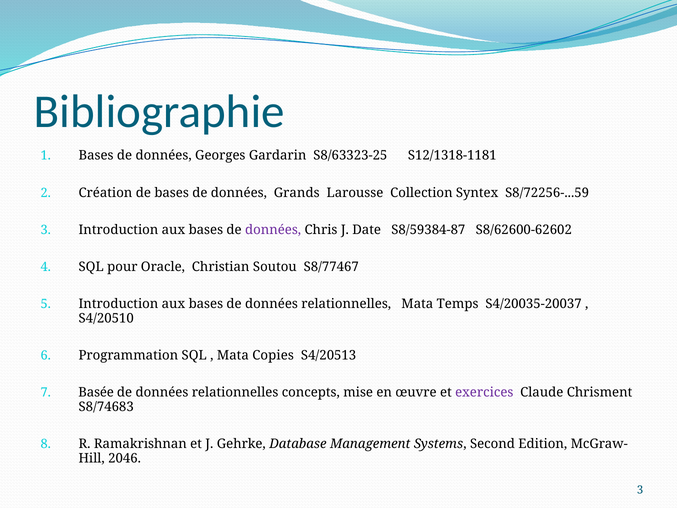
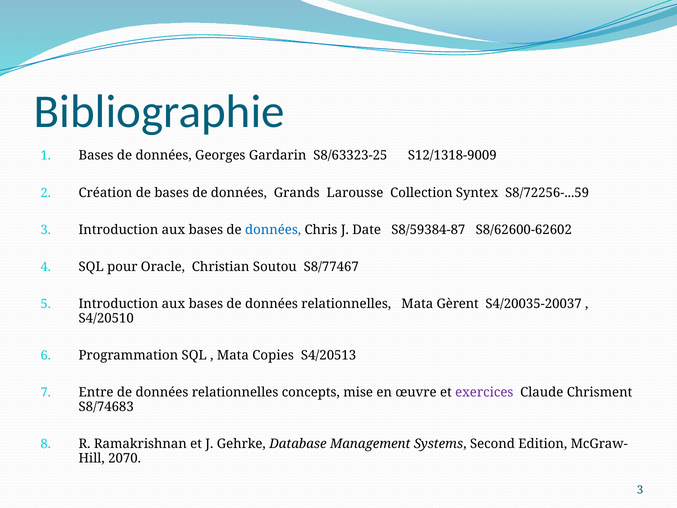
S12/1318-1181: S12/1318-1181 -> S12/1318-9009 (452, 155)
données colour: purple -> blue (273, 230)
Temps: Temps -> Gèrent (458, 304)
Basée: Basée -> Entre (96, 392)
2046: 2046 -> 2070 (125, 458)
